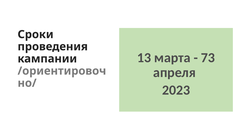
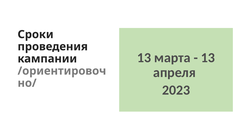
73: 73 -> 13 (208, 58)
